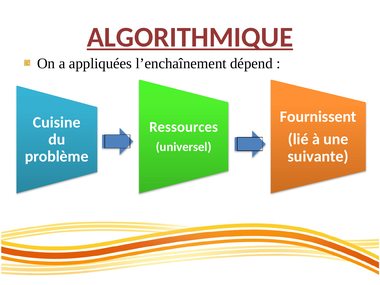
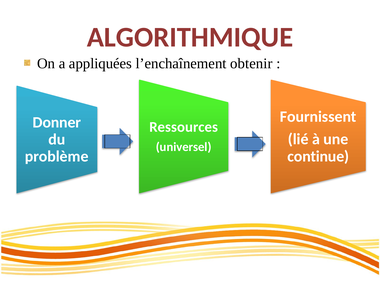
ALGORITHMIQUE underline: present -> none (190, 37)
dépend: dépend -> obtenir (251, 63)
Cuisine: Cuisine -> Donner (57, 122)
suivante: suivante -> continue (318, 156)
